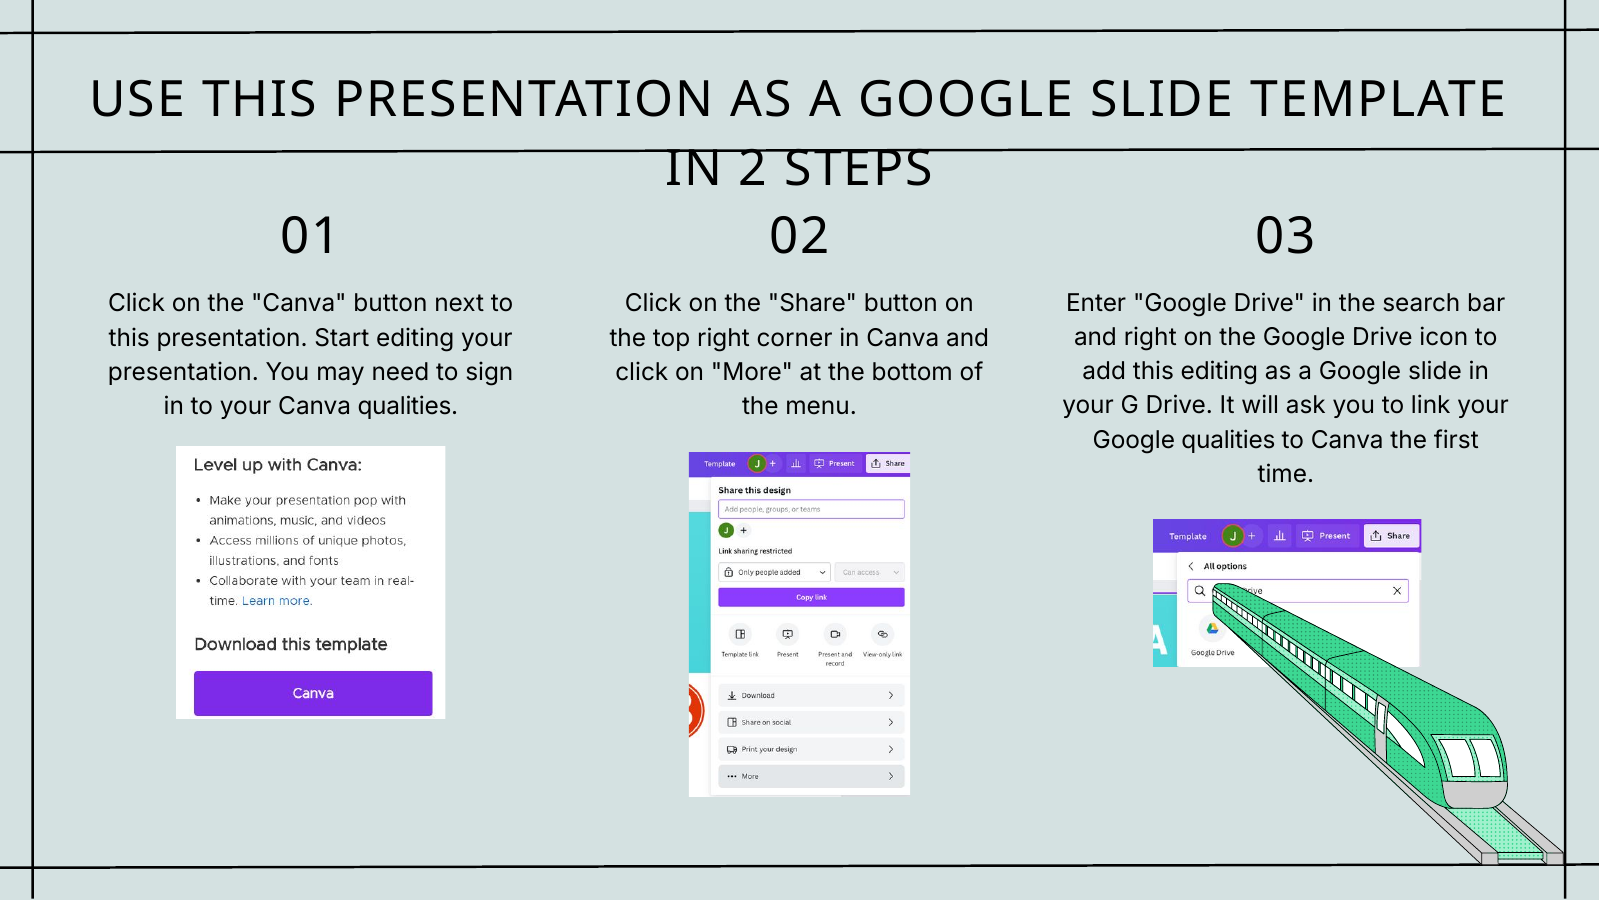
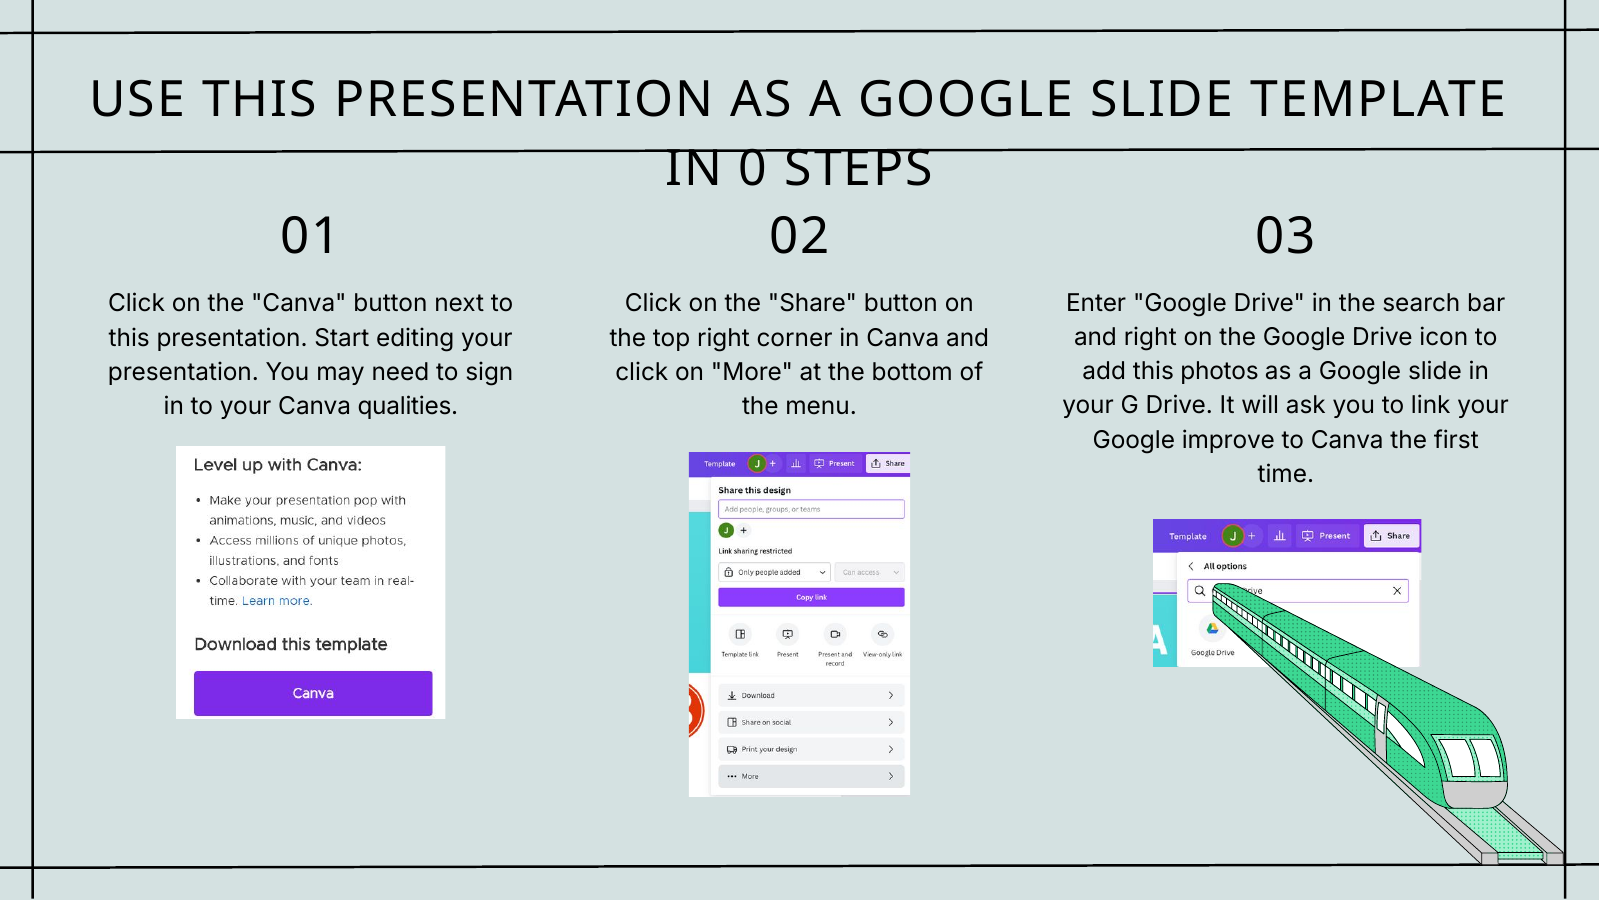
2: 2 -> 0 (753, 168)
this editing: editing -> photos (1220, 371)
Google qualities: qualities -> improve (1228, 440)
